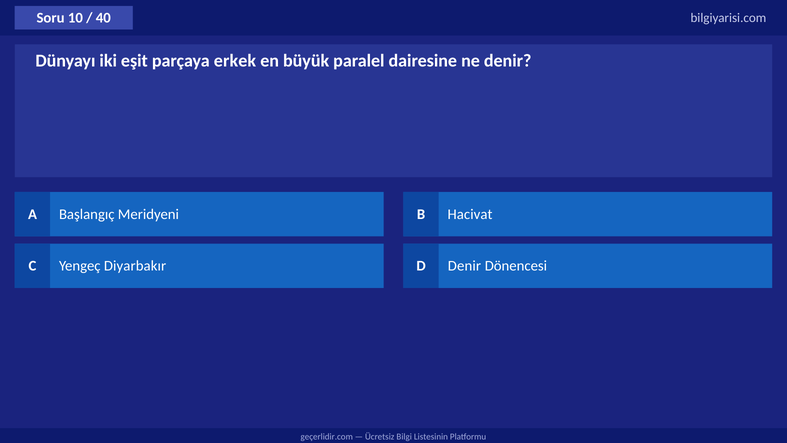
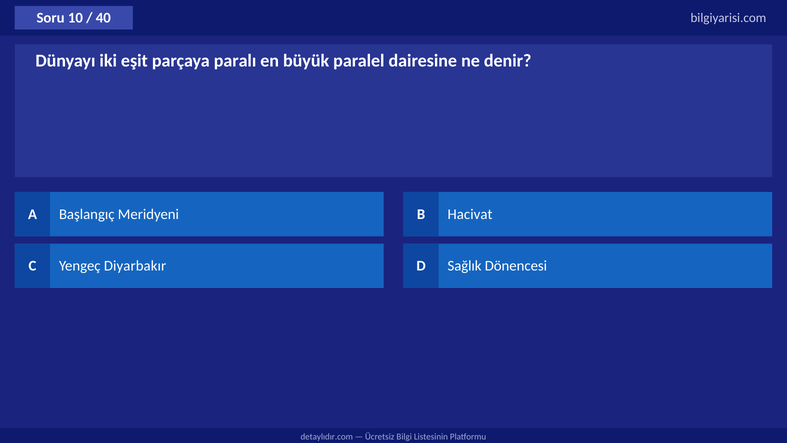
erkek: erkek -> paralı (235, 61)
D Denir: Denir -> Sağlık (465, 266)
geçerlidir.com: geçerlidir.com -> detaylıdır.com (327, 437)
